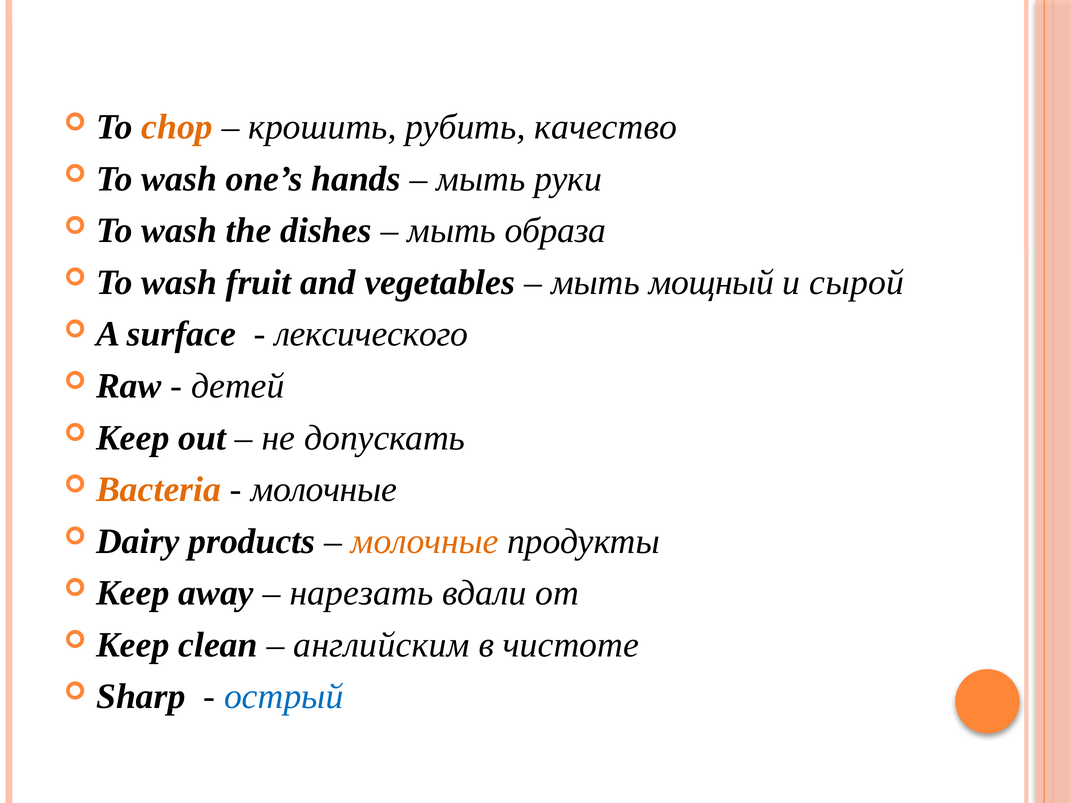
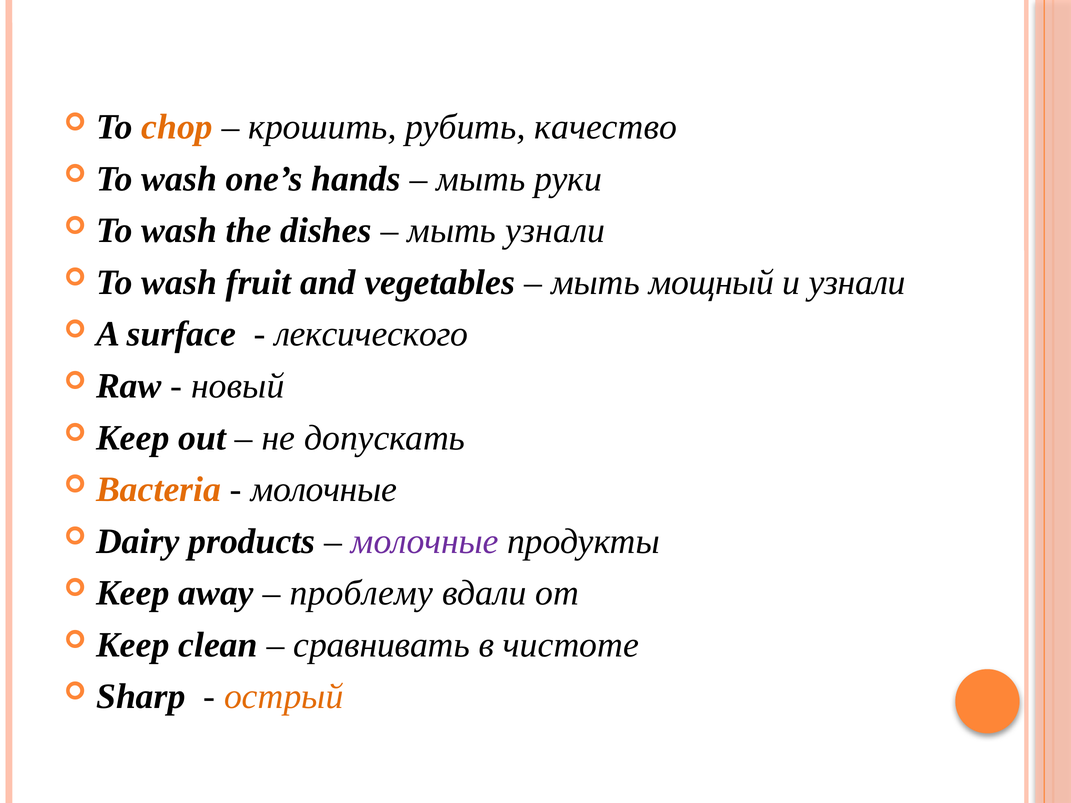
мыть образа: образа -> узнали (555, 231)
и сырой: сырой -> узнали (857, 283)
детей: детей -> новый (238, 386)
молочные colour: orange -> purple (425, 541)
нарезать: нарезать -> проблему (361, 593)
английским: английским -> сравнивать (382, 645)
острый colour: blue -> orange (284, 697)
